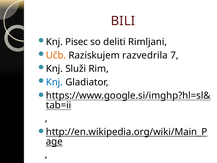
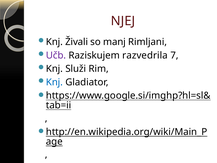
BILI: BILI -> NJEJ (123, 21)
Pisec: Pisec -> Živali (77, 42)
deliti: deliti -> manj (114, 42)
Učb colour: orange -> purple (56, 55)
